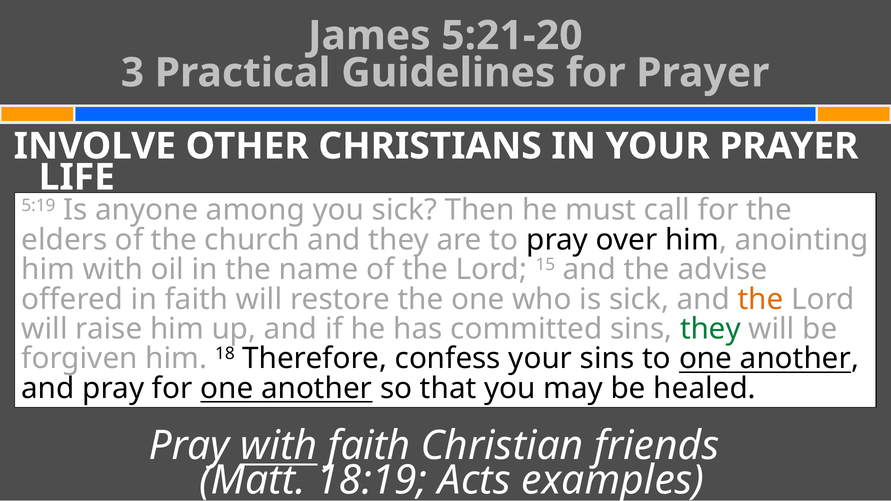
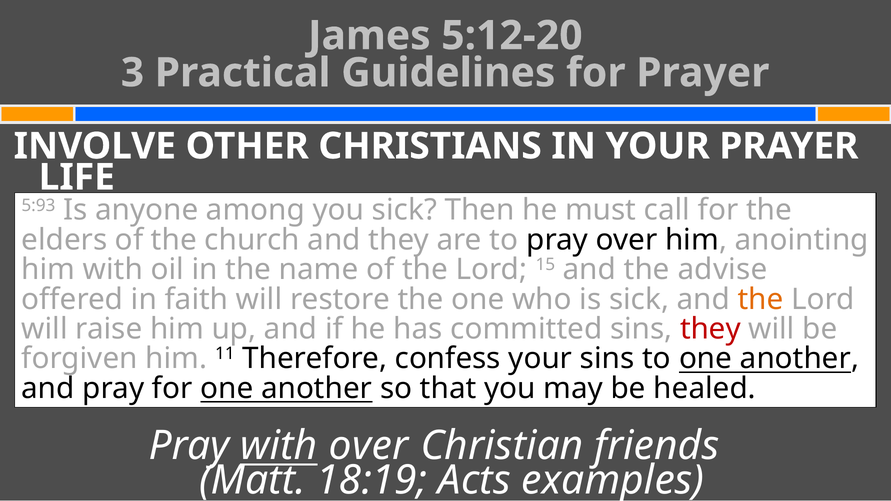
5:21-20: 5:21-20 -> 5:12-20 (512, 36)
5:19: 5:19 -> 5:93 (38, 205)
they colour: green -> red (710, 329)
18: 18 -> 11 (225, 354)
with faith: faith -> over (369, 446)
